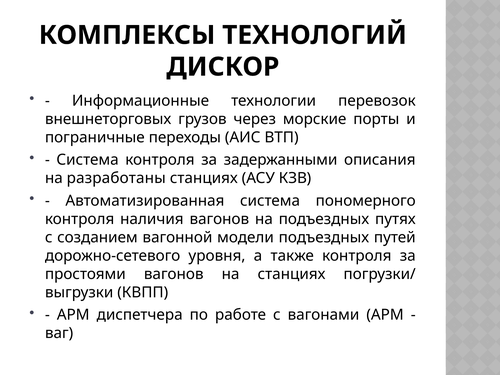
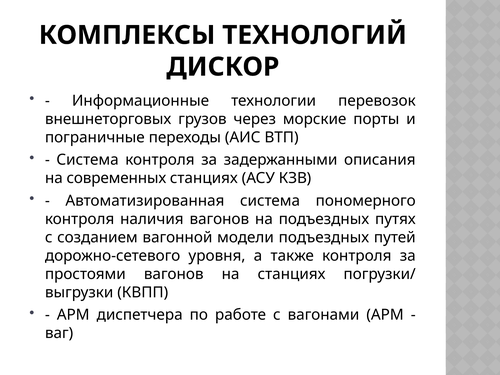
разработаны: разработаны -> современных (116, 178)
